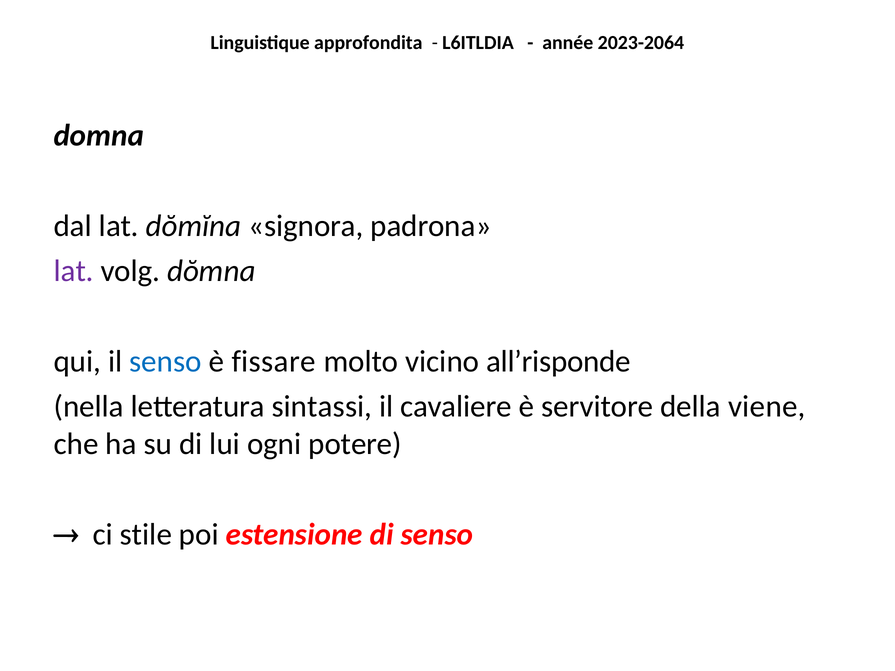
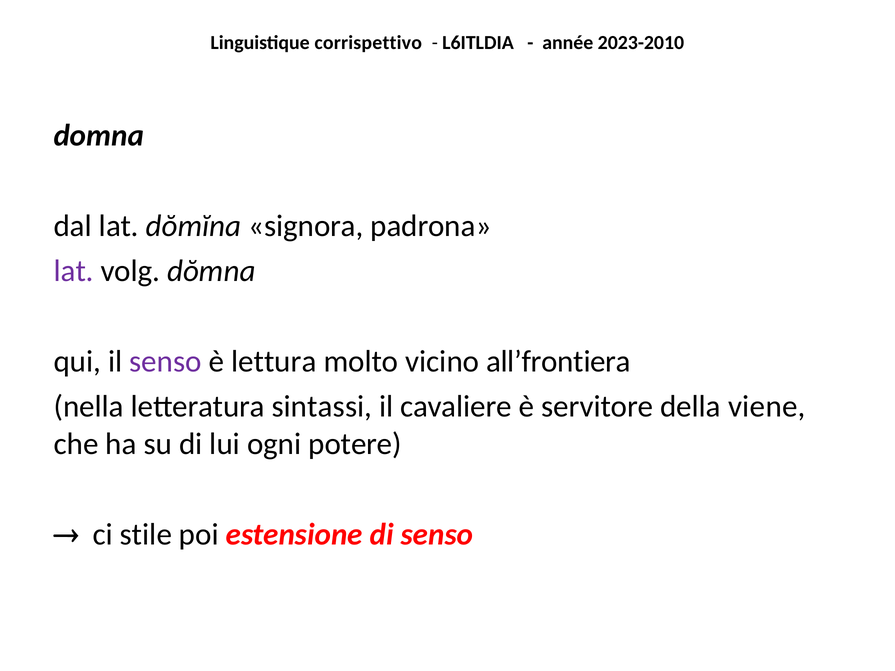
approfondita: approfondita -> corrispettivo (368, 43)
2023-2064: 2023-2064 -> 2023-2010 (641, 43)
senso colour: blue -> purple (165, 362)
fissare: fissare -> lettura (274, 362)
all’risponde: all’risponde -> all’frontiera (558, 362)
